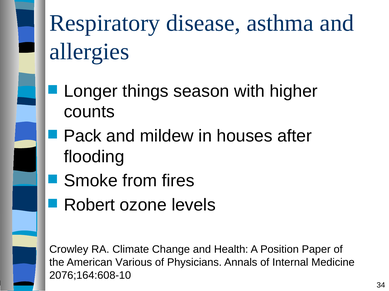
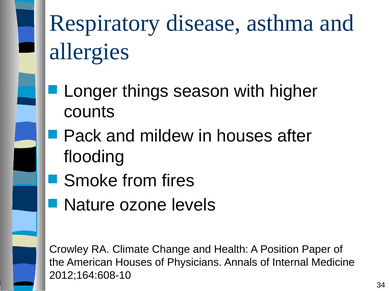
Robert: Robert -> Nature (89, 205)
American Various: Various -> Houses (134, 263)
2076;164:608-10: 2076;164:608-10 -> 2012;164:608-10 (90, 276)
